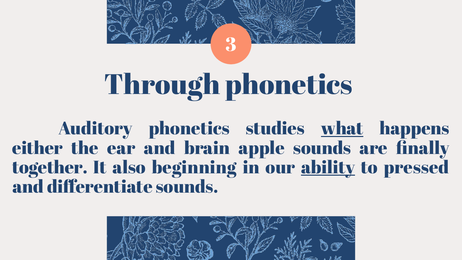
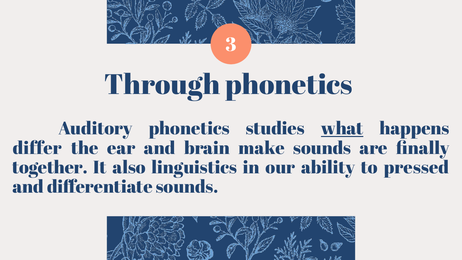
either: either -> differ (37, 148)
apple: apple -> make (262, 148)
beginning: beginning -> linguistics (194, 167)
ability underline: present -> none (328, 167)
